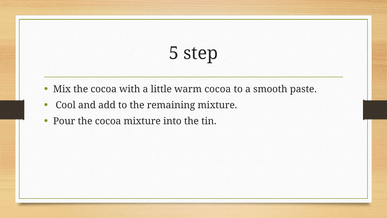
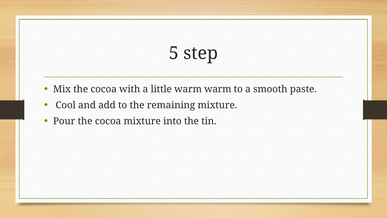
warm cocoa: cocoa -> warm (218, 89)
